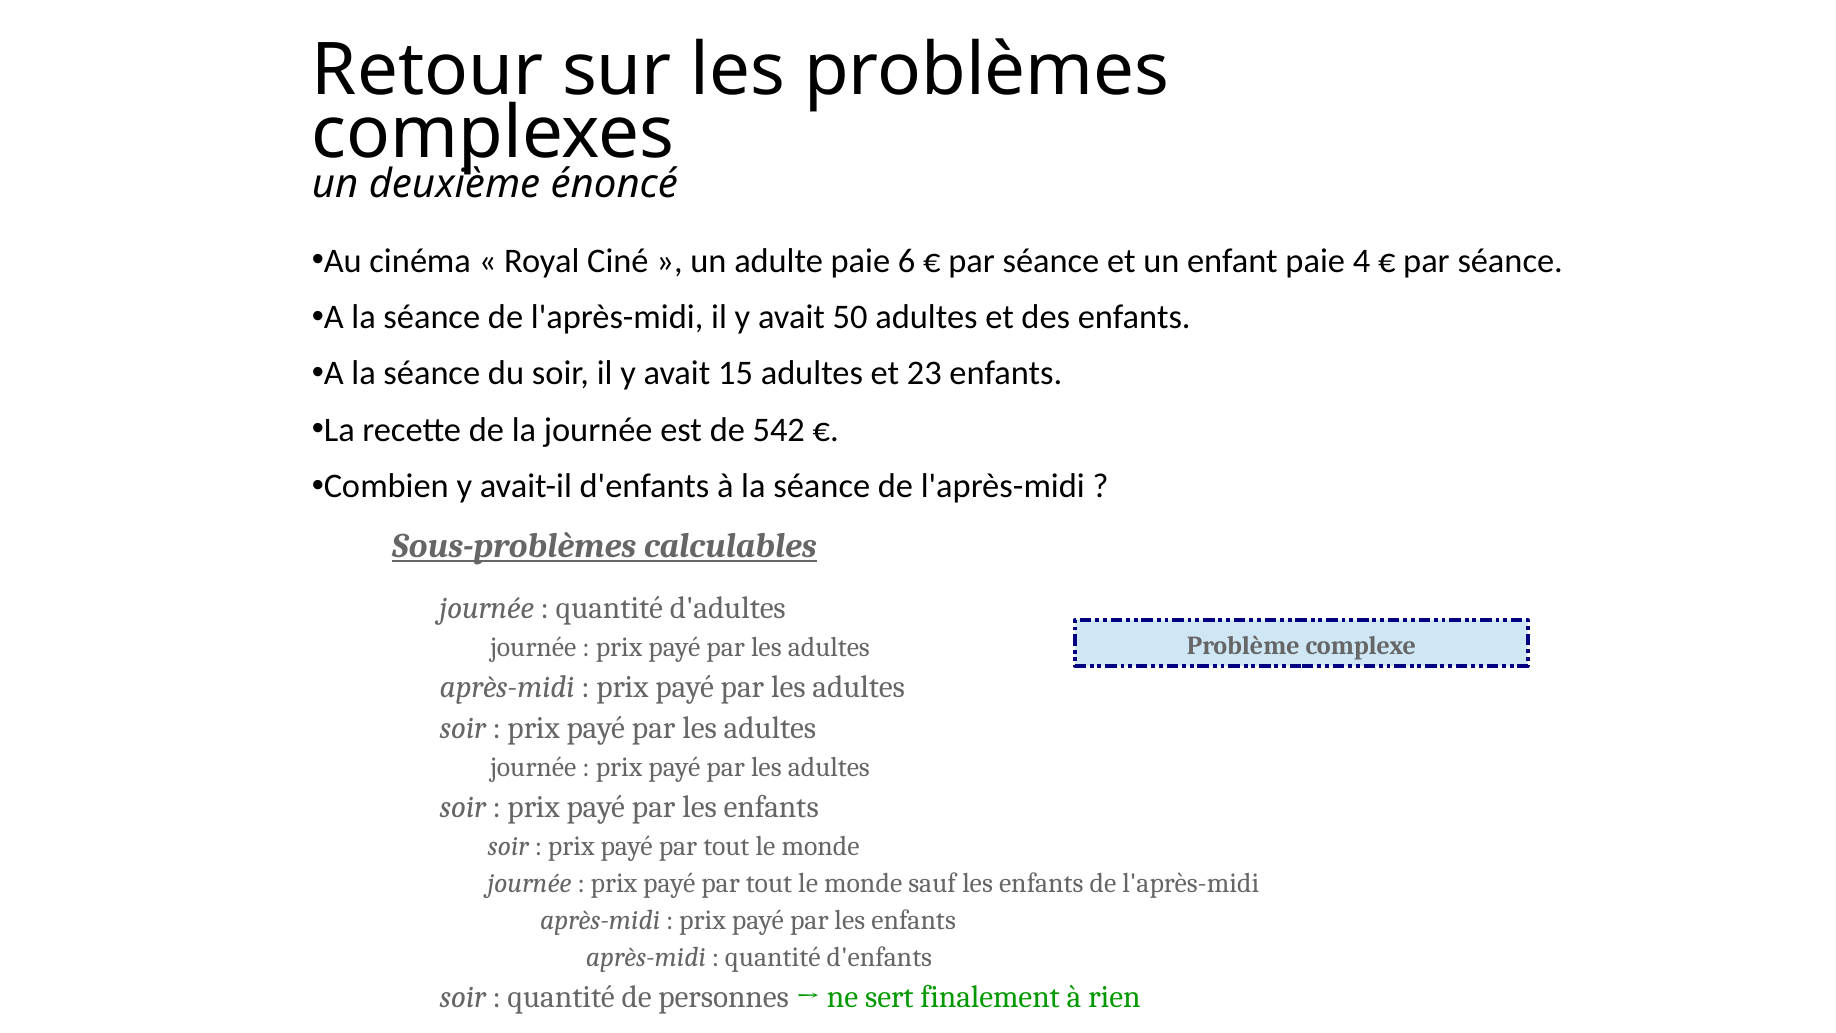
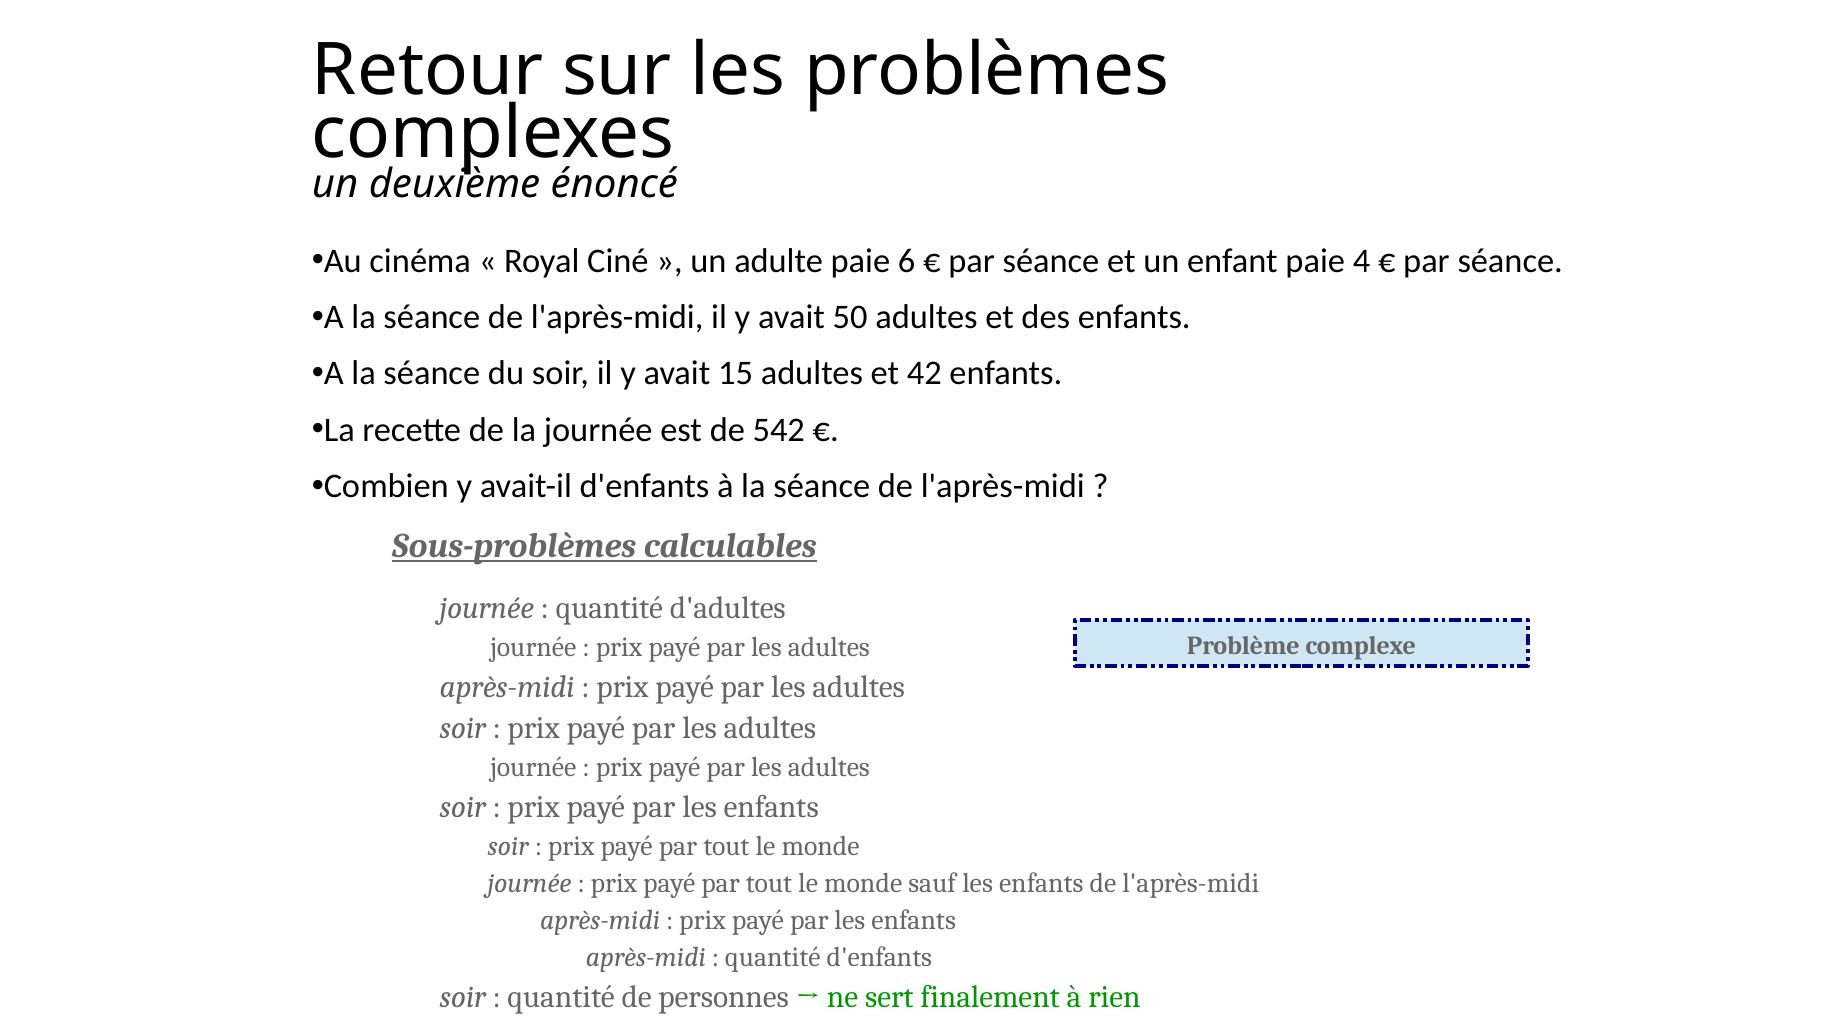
23: 23 -> 42 (924, 373)
